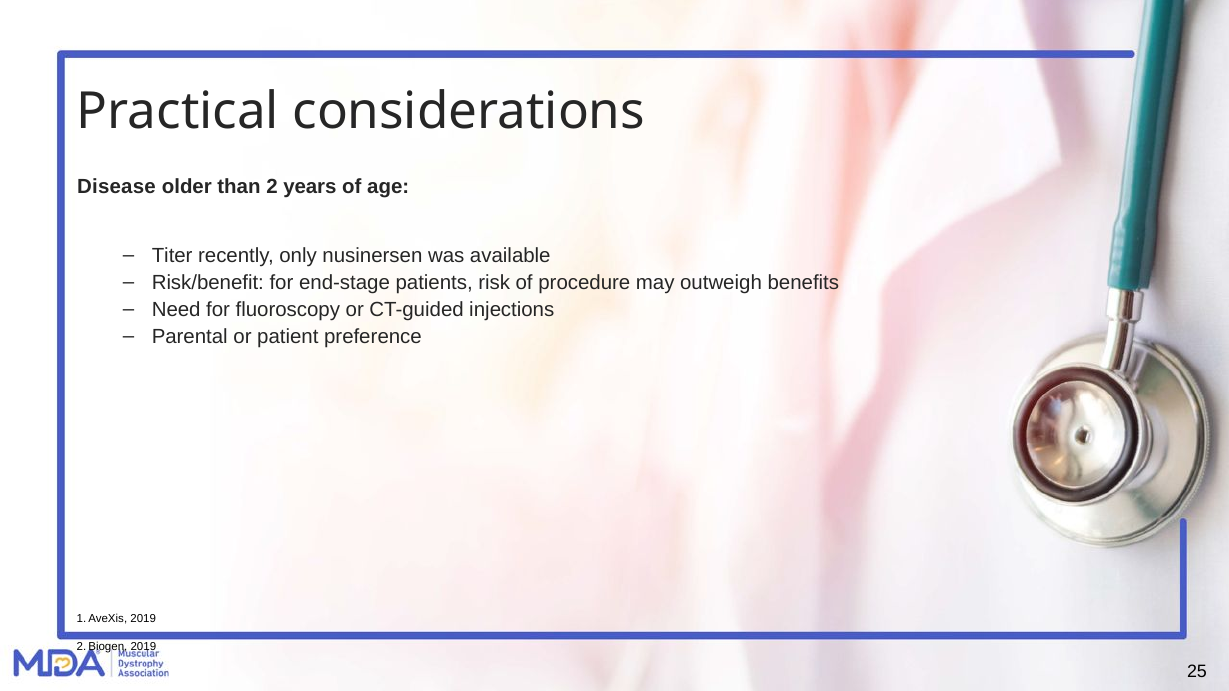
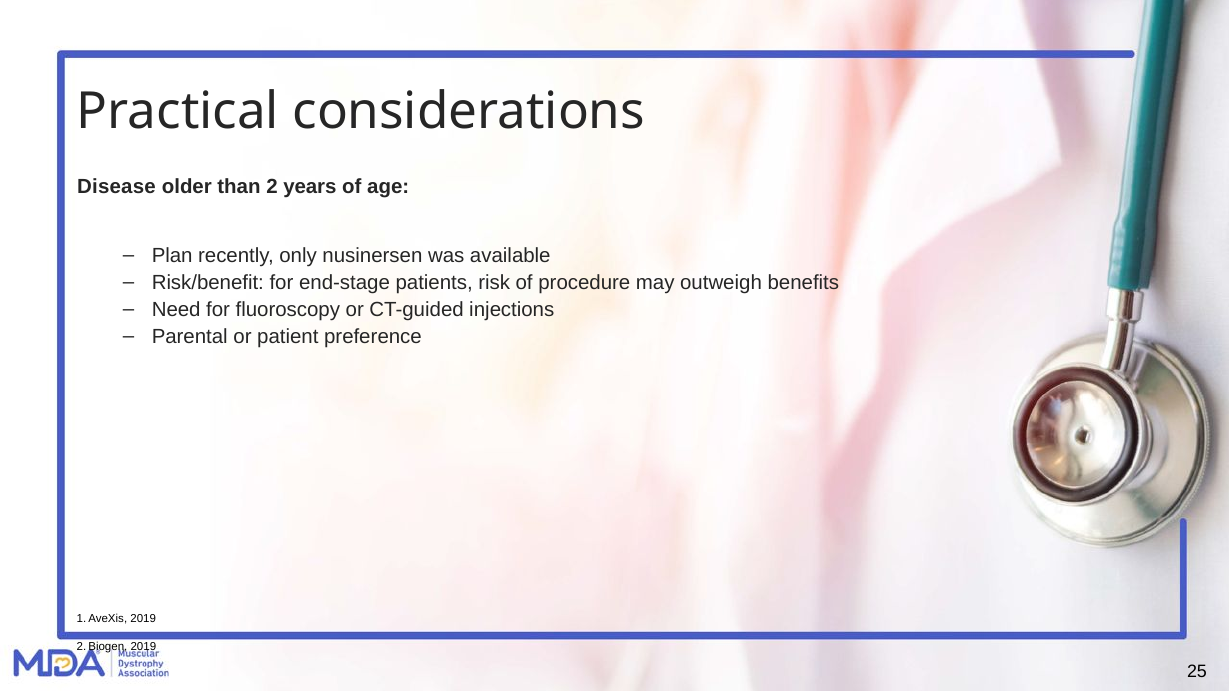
Titer: Titer -> Plan (172, 256)
